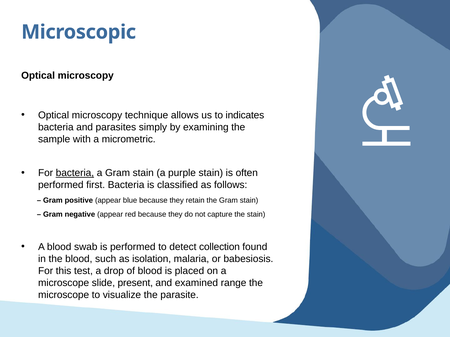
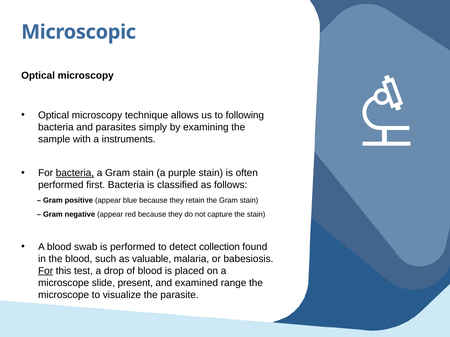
indicates: indicates -> following (245, 115)
micrometric: micrometric -> instruments (129, 139)
isolation: isolation -> valuable (152, 259)
For underline: none -> present (46, 271)
